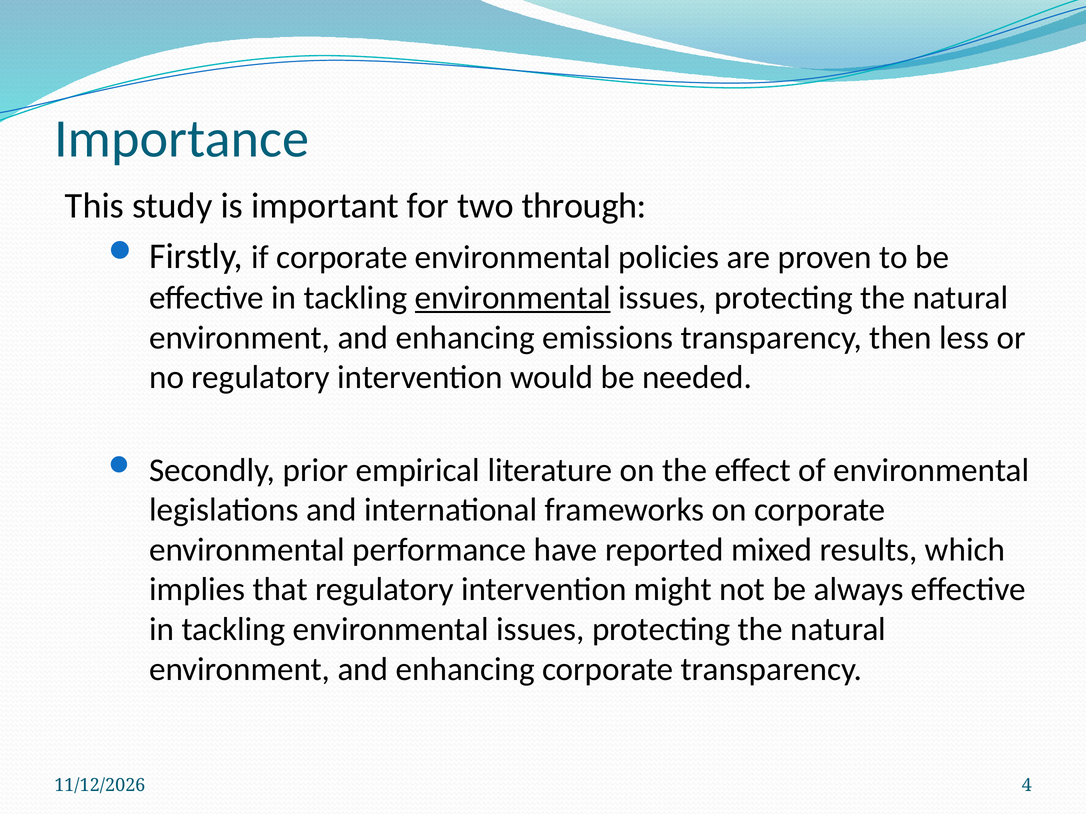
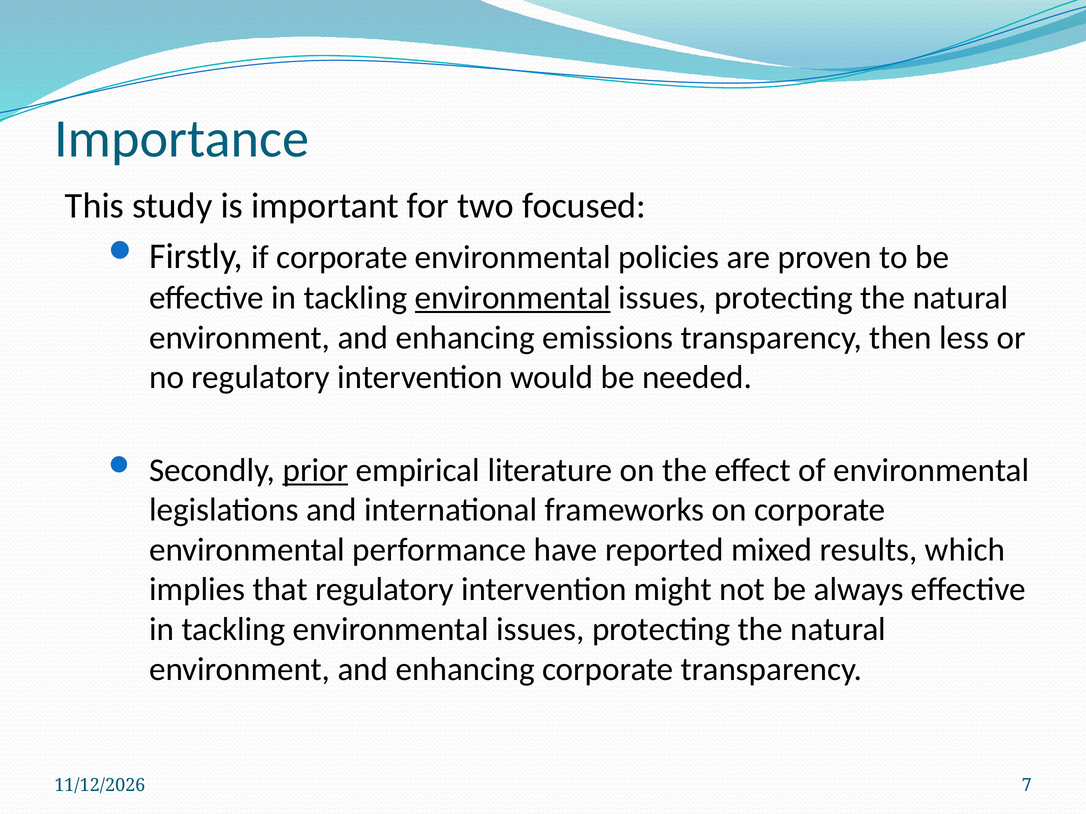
through: through -> focused (584, 206)
prior underline: none -> present (315, 470)
4: 4 -> 7 (1027, 786)
